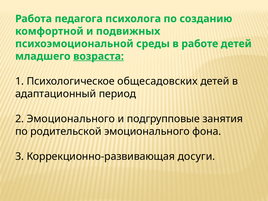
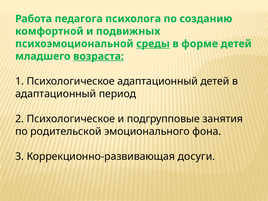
среды underline: none -> present (153, 44)
работе: работе -> форме (200, 44)
Психологическое общесадовских: общесадовских -> адаптационный (158, 81)
2 Эмоционального: Эмоционального -> Психологическое (71, 119)
